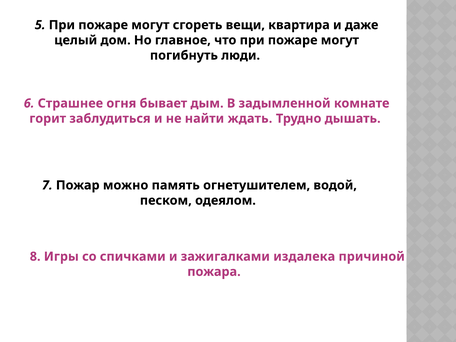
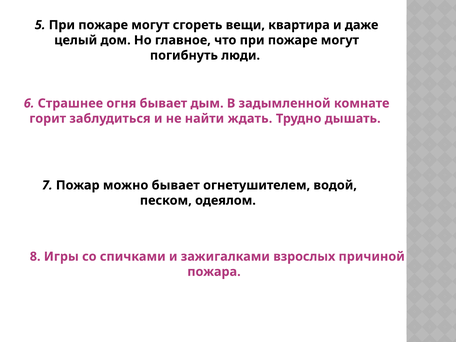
можно память: память -> бывает (176, 185)
издалека: издалека -> взрослых (304, 257)
